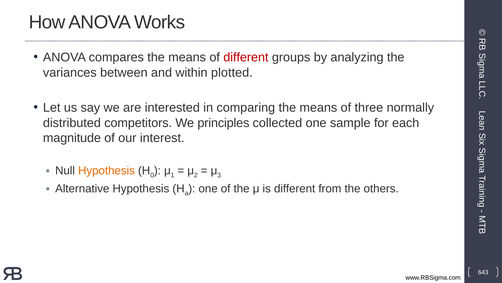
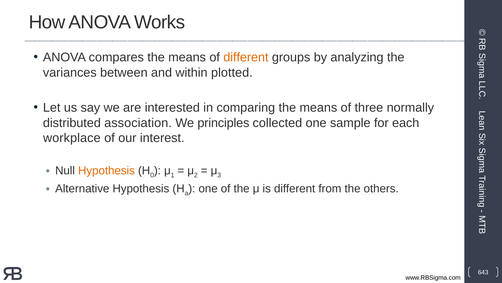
different colour: red -> orange (246, 57)
competitors: competitors -> association (138, 123)
magnitude: magnitude -> workplace (72, 138)
